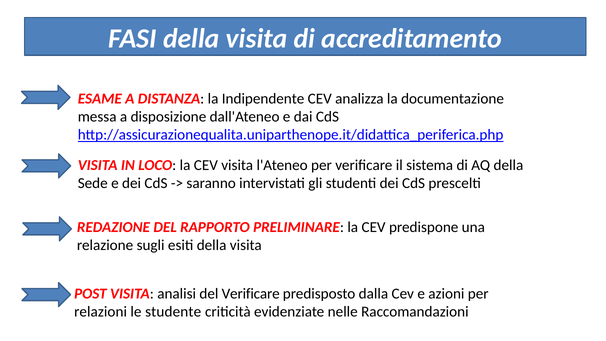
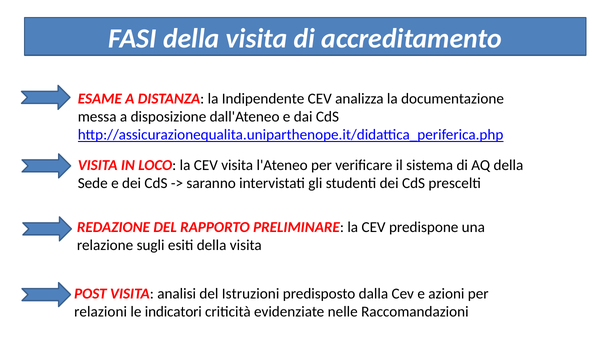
del Verificare: Verificare -> Istruzioni (251, 294)
studente: studente -> indicatori (173, 312)
